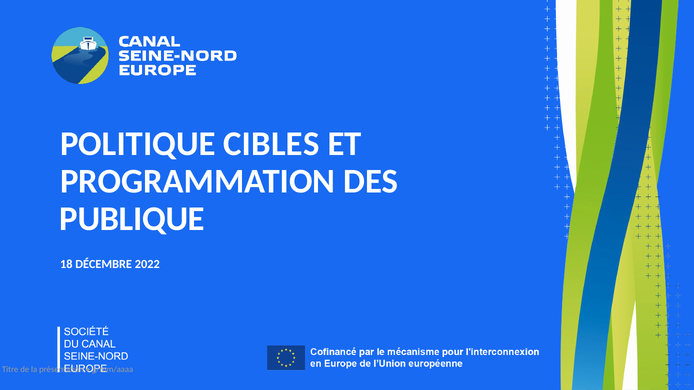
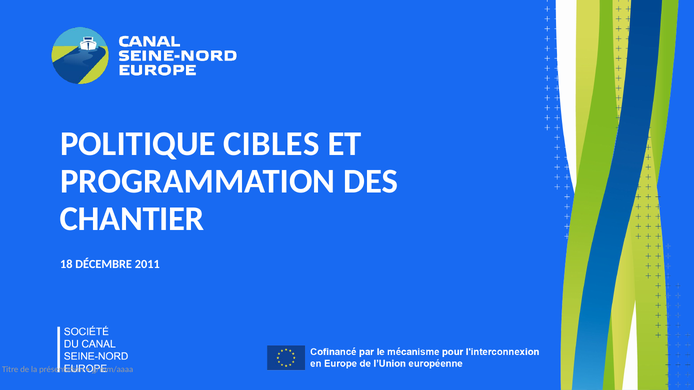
PUBLIQUE: PUBLIQUE -> CHANTIER (132, 219)
2022: 2022 -> 2011 (147, 264)
